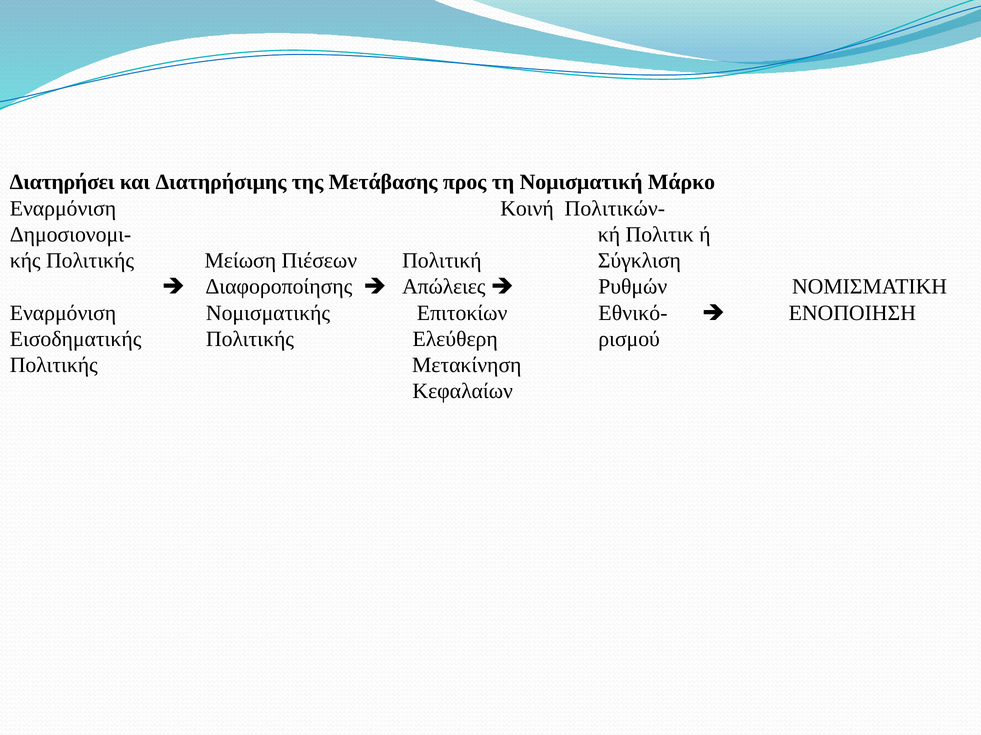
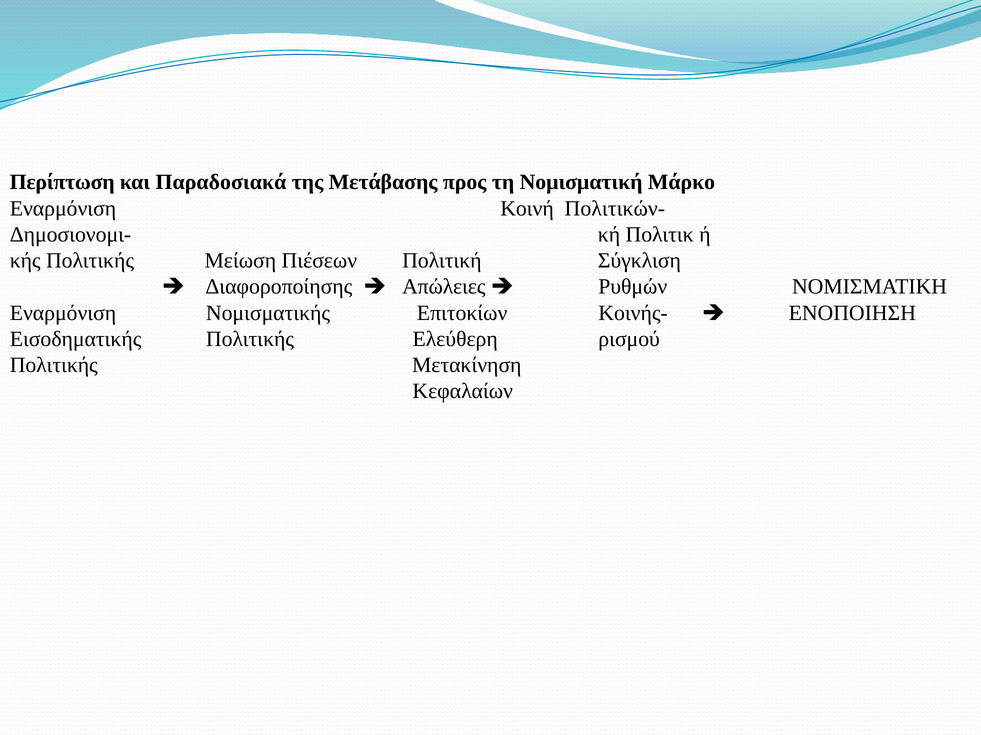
Διατηρήσει: Διατηρήσει -> Περίπτωση (62, 182)
Διατηρήσιμης: Διατηρήσιμης -> Παραδοσιακά (221, 182)
Εθνικό-: Εθνικό- -> Κοινής- (633, 313)
